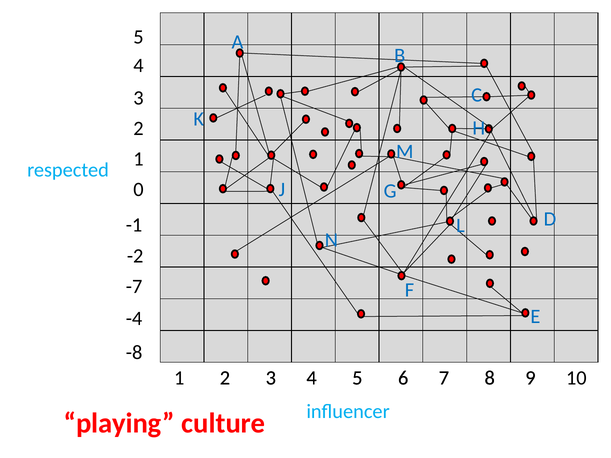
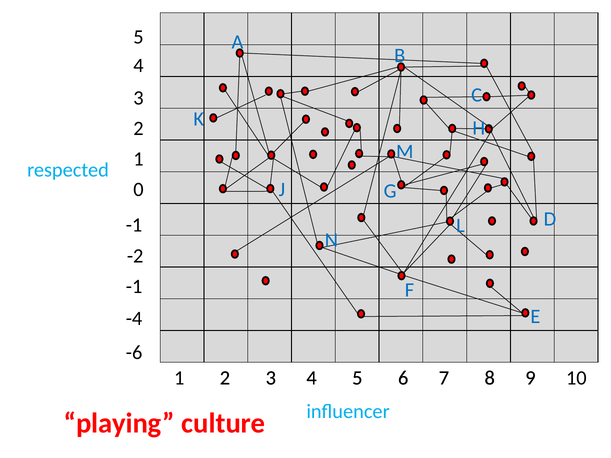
-7: -7 -> -1 (134, 286)
-8: -8 -> -6 (134, 353)
